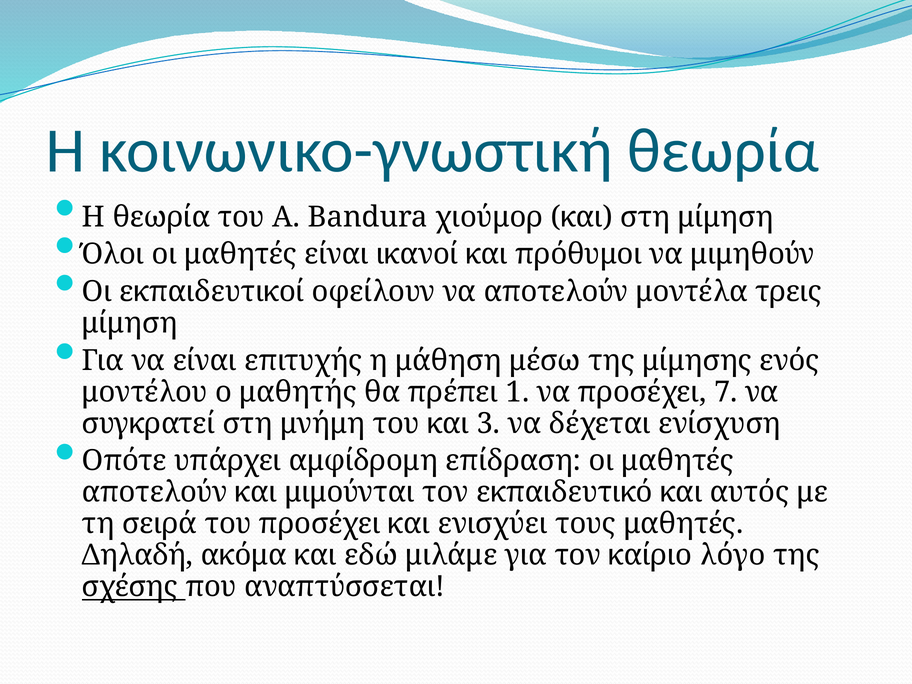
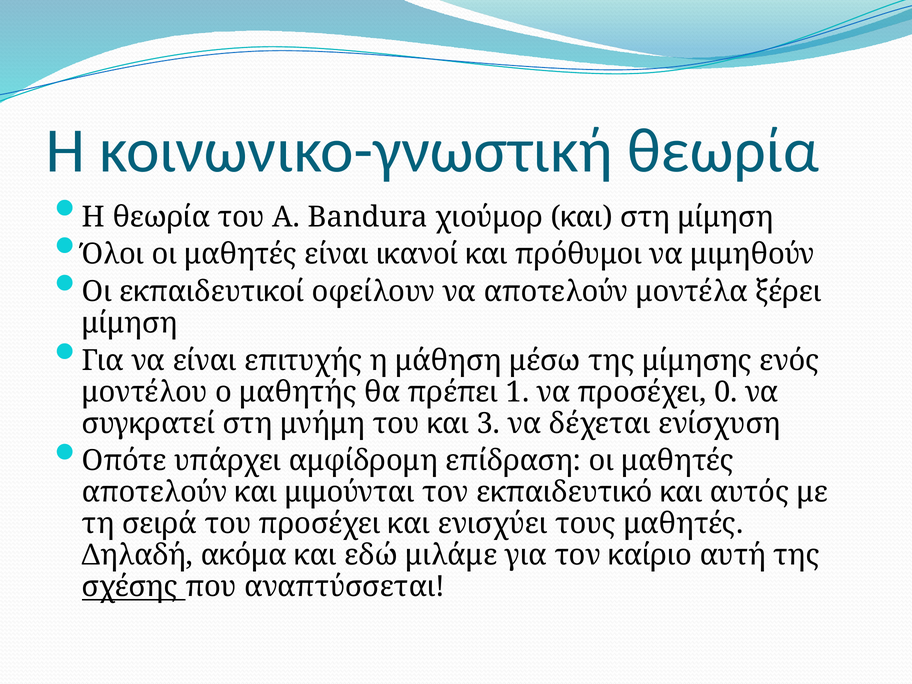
τρεις: τρεις -> ξέρει (788, 292)
7: 7 -> 0 (726, 392)
λόγο: λόγο -> αυτή (733, 555)
